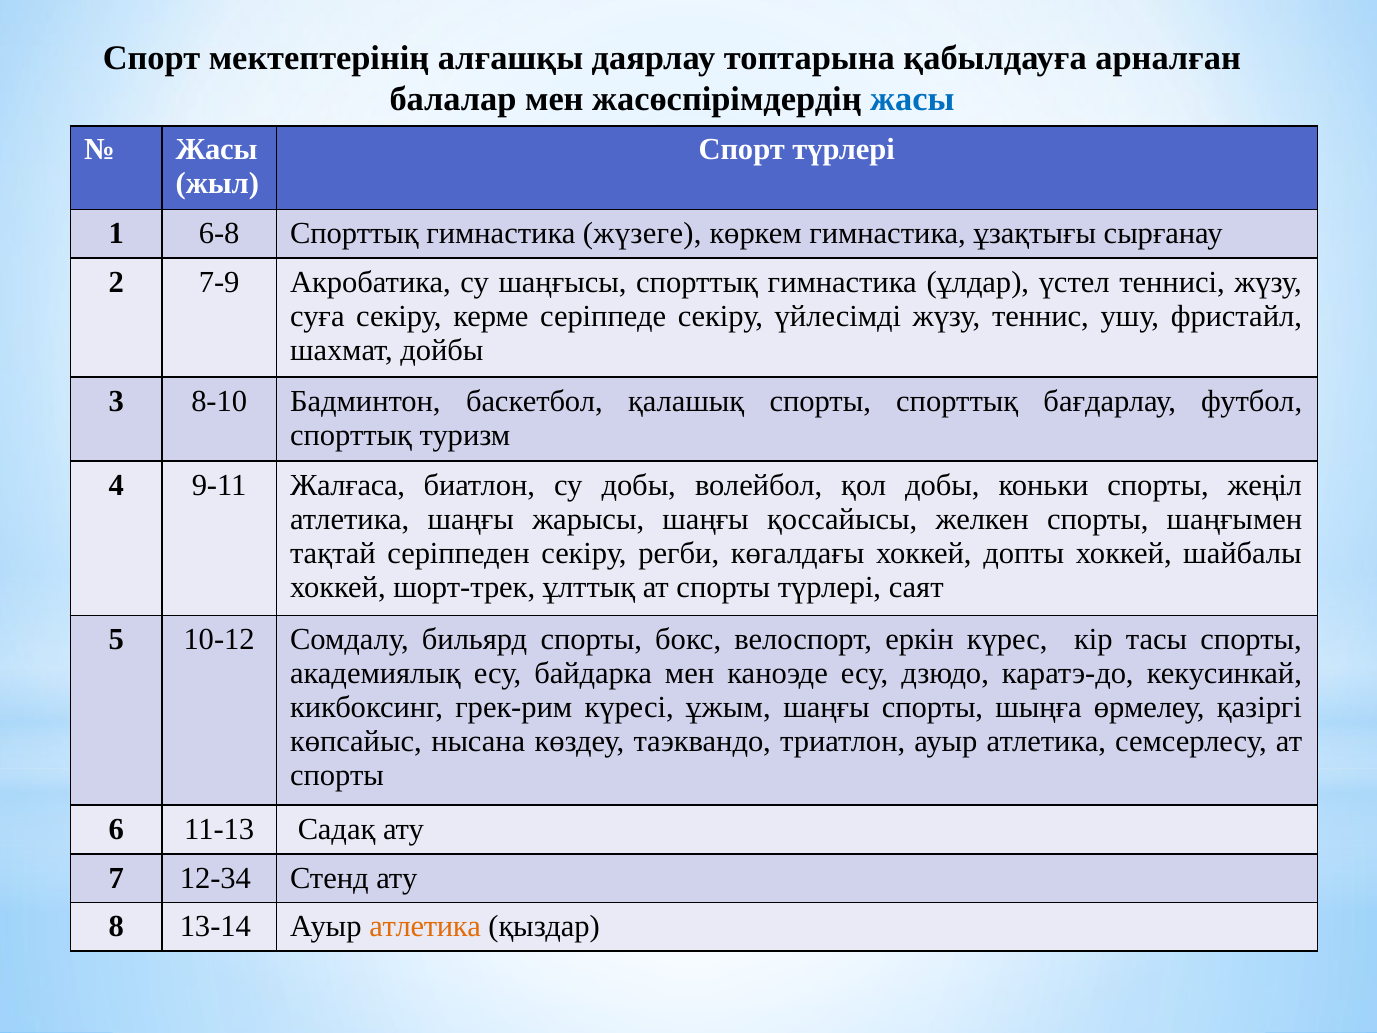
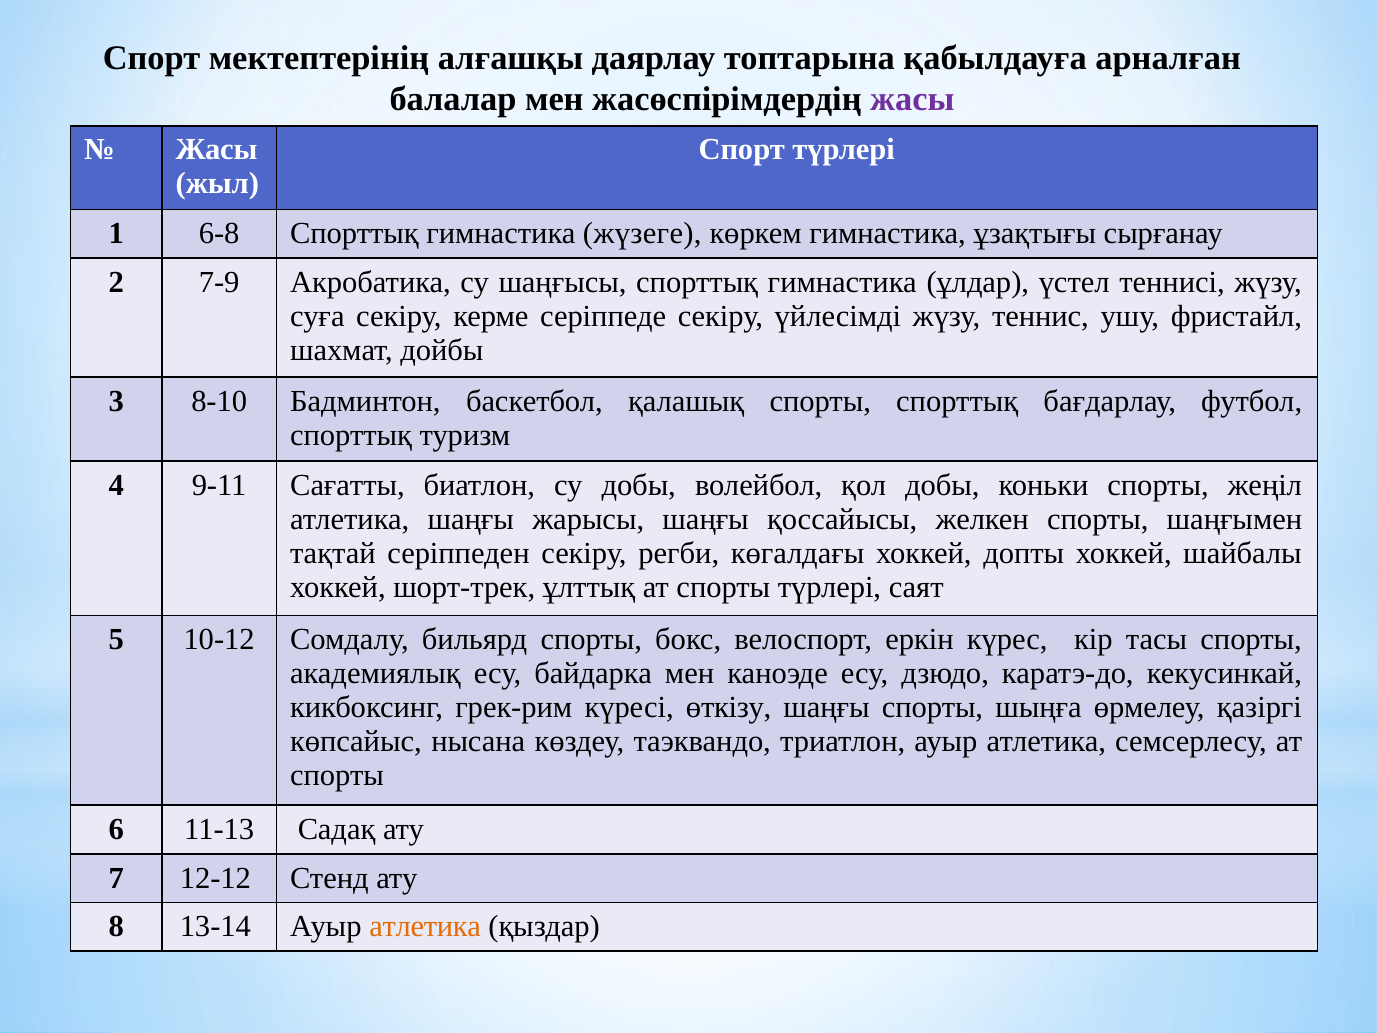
жасы colour: blue -> purple (912, 100)
Жалғаса: Жалғаса -> Сағатты (347, 485)
ұжым: ұжым -> өткізу (729, 707)
12-34: 12-34 -> 12-12 (215, 878)
